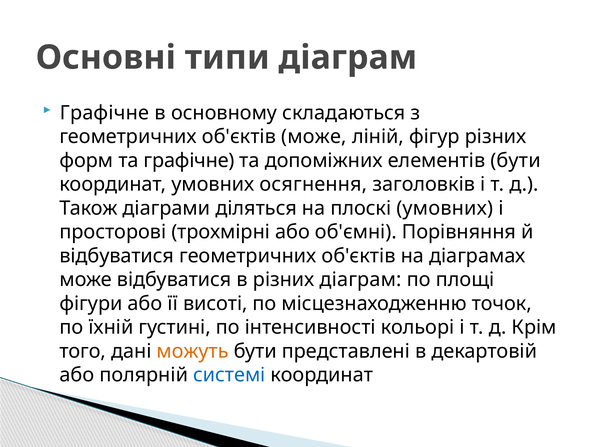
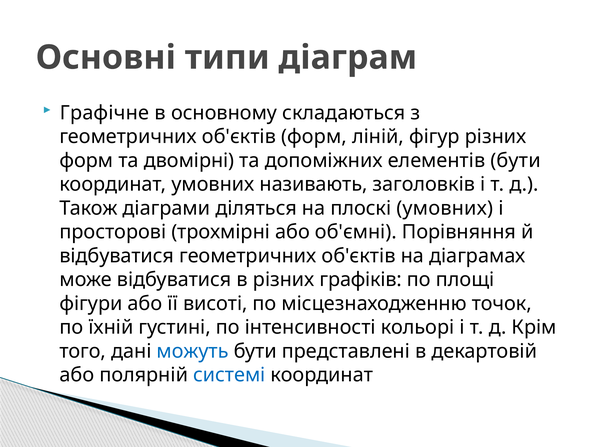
об'єктів може: може -> форм (314, 137)
та графічне: графічне -> двомірні (189, 160)
осягнення: осягнення -> називають (314, 184)
різних діаграм: діаграм -> графіків (361, 280)
можуть colour: orange -> blue (193, 351)
